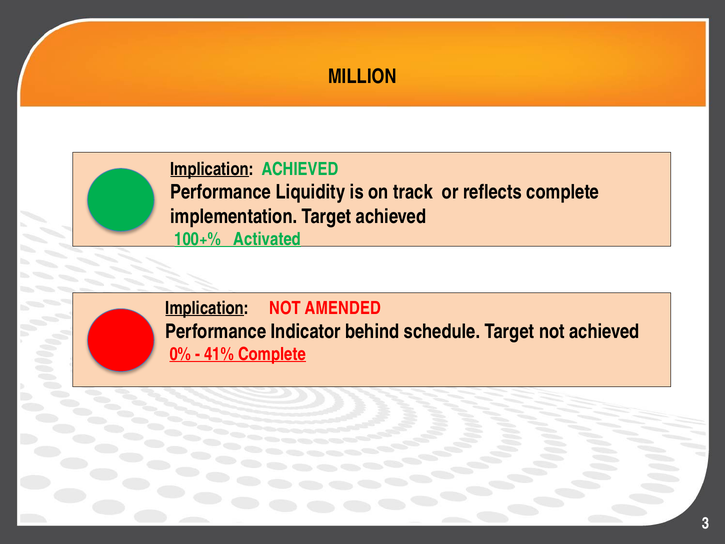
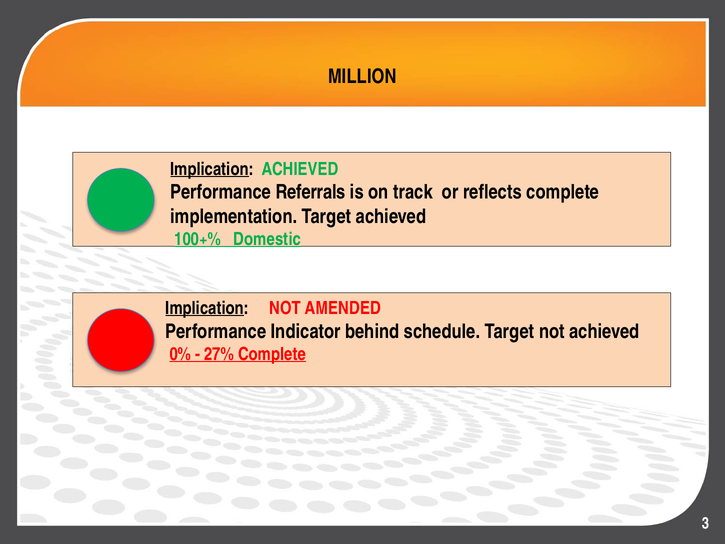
Liquidity: Liquidity -> Referrals (311, 192)
Activated: Activated -> Domestic (267, 239)
41%: 41% -> 27% (219, 354)
